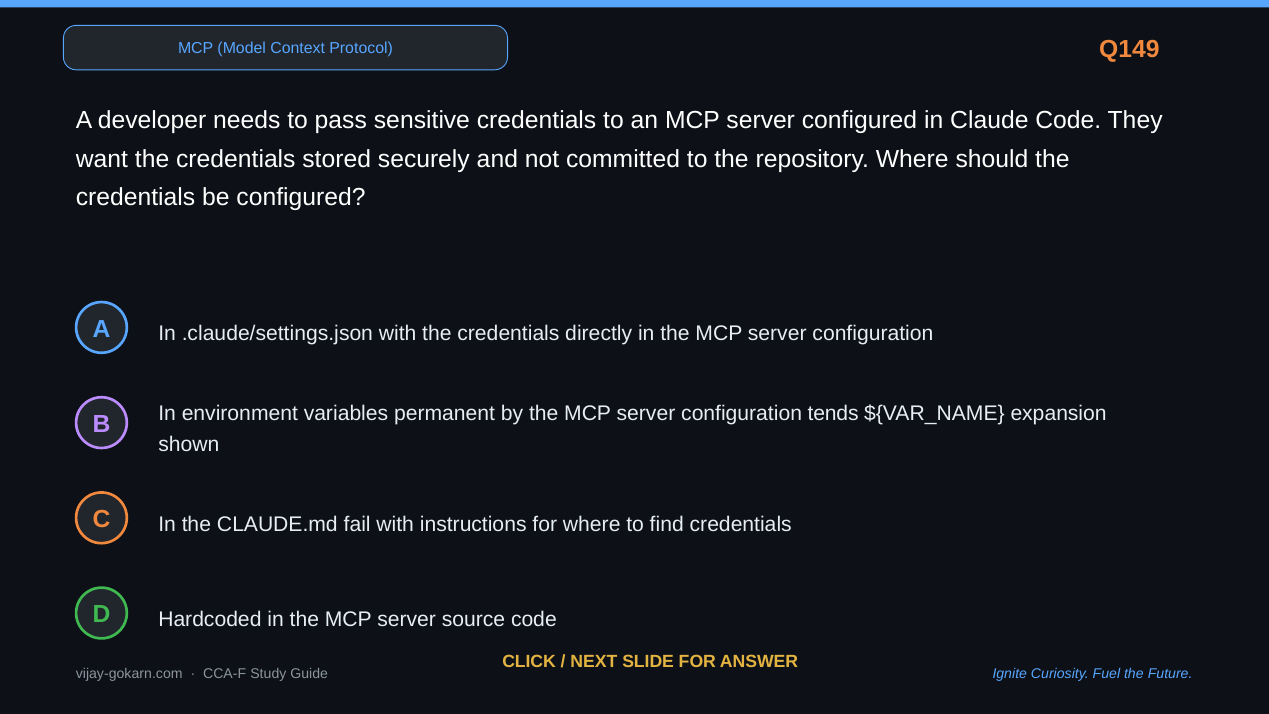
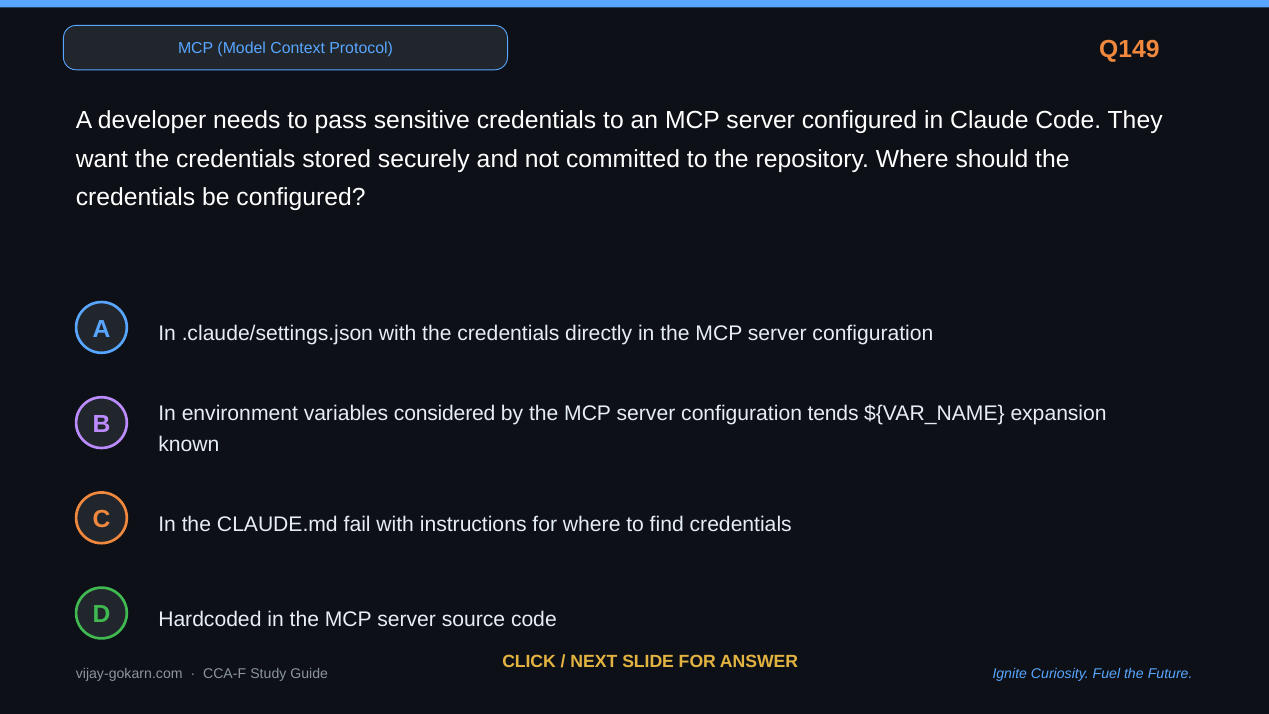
permanent: permanent -> considered (445, 414)
shown: shown -> known (189, 444)
